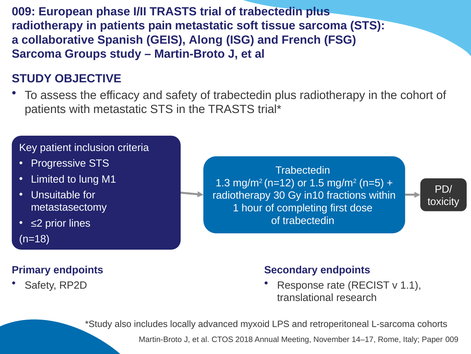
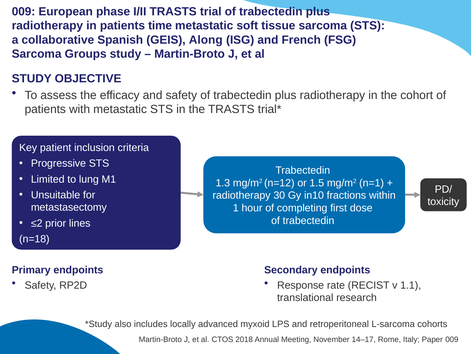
pain: pain -> time (160, 26)
n=5: n=5 -> n=1 (372, 183)
